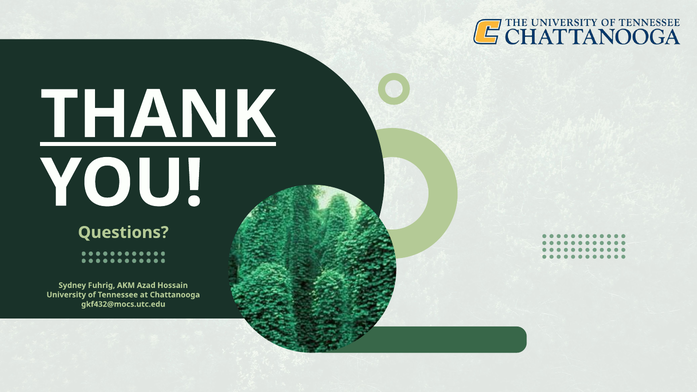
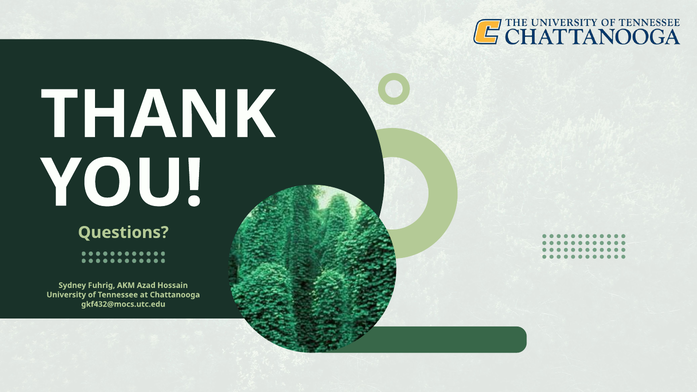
THANK underline: present -> none (158, 115)
